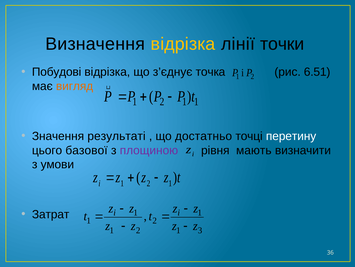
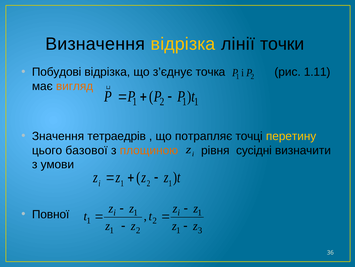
6.51: 6.51 -> 1.11 (317, 72)
результаті: результаті -> тетраедрів (117, 136)
достатньо: достатньо -> потрапляє (204, 136)
перетину colour: white -> yellow (291, 136)
площиною colour: purple -> orange (149, 150)
мають: мають -> сусідні (254, 150)
Затрат: Затрат -> Повної (51, 214)
